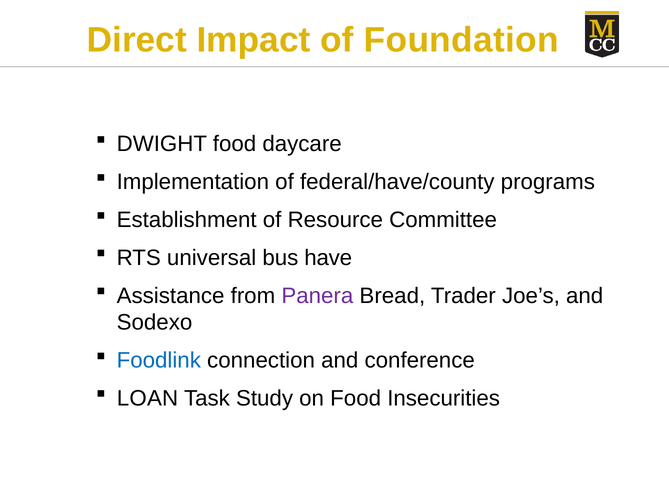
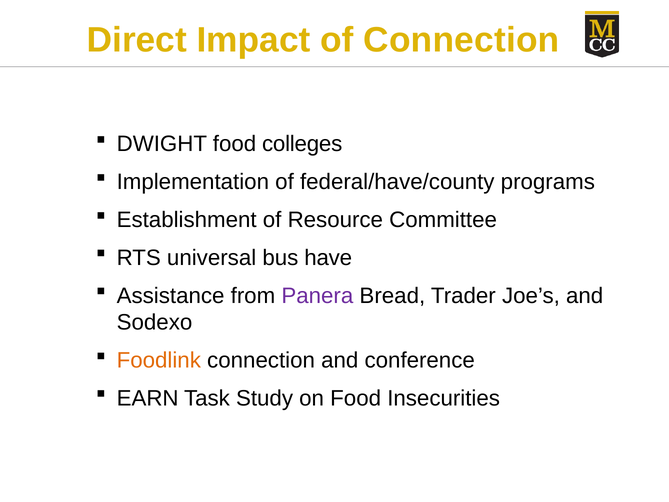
of Foundation: Foundation -> Connection (461, 40)
daycare: daycare -> colleges (302, 144)
Foodlink colour: blue -> orange (159, 360)
LOAN: LOAN -> EARN (148, 398)
